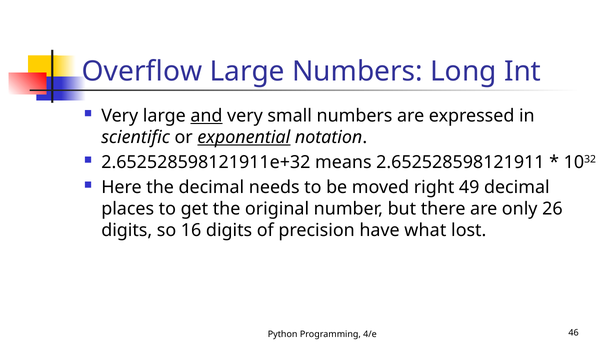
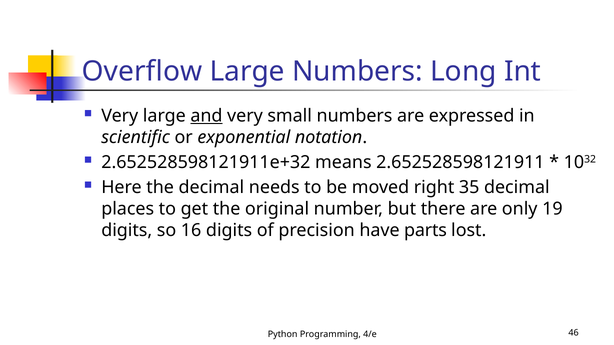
exponential underline: present -> none (244, 137)
49: 49 -> 35 (469, 188)
26: 26 -> 19 (552, 209)
what: what -> parts (426, 231)
